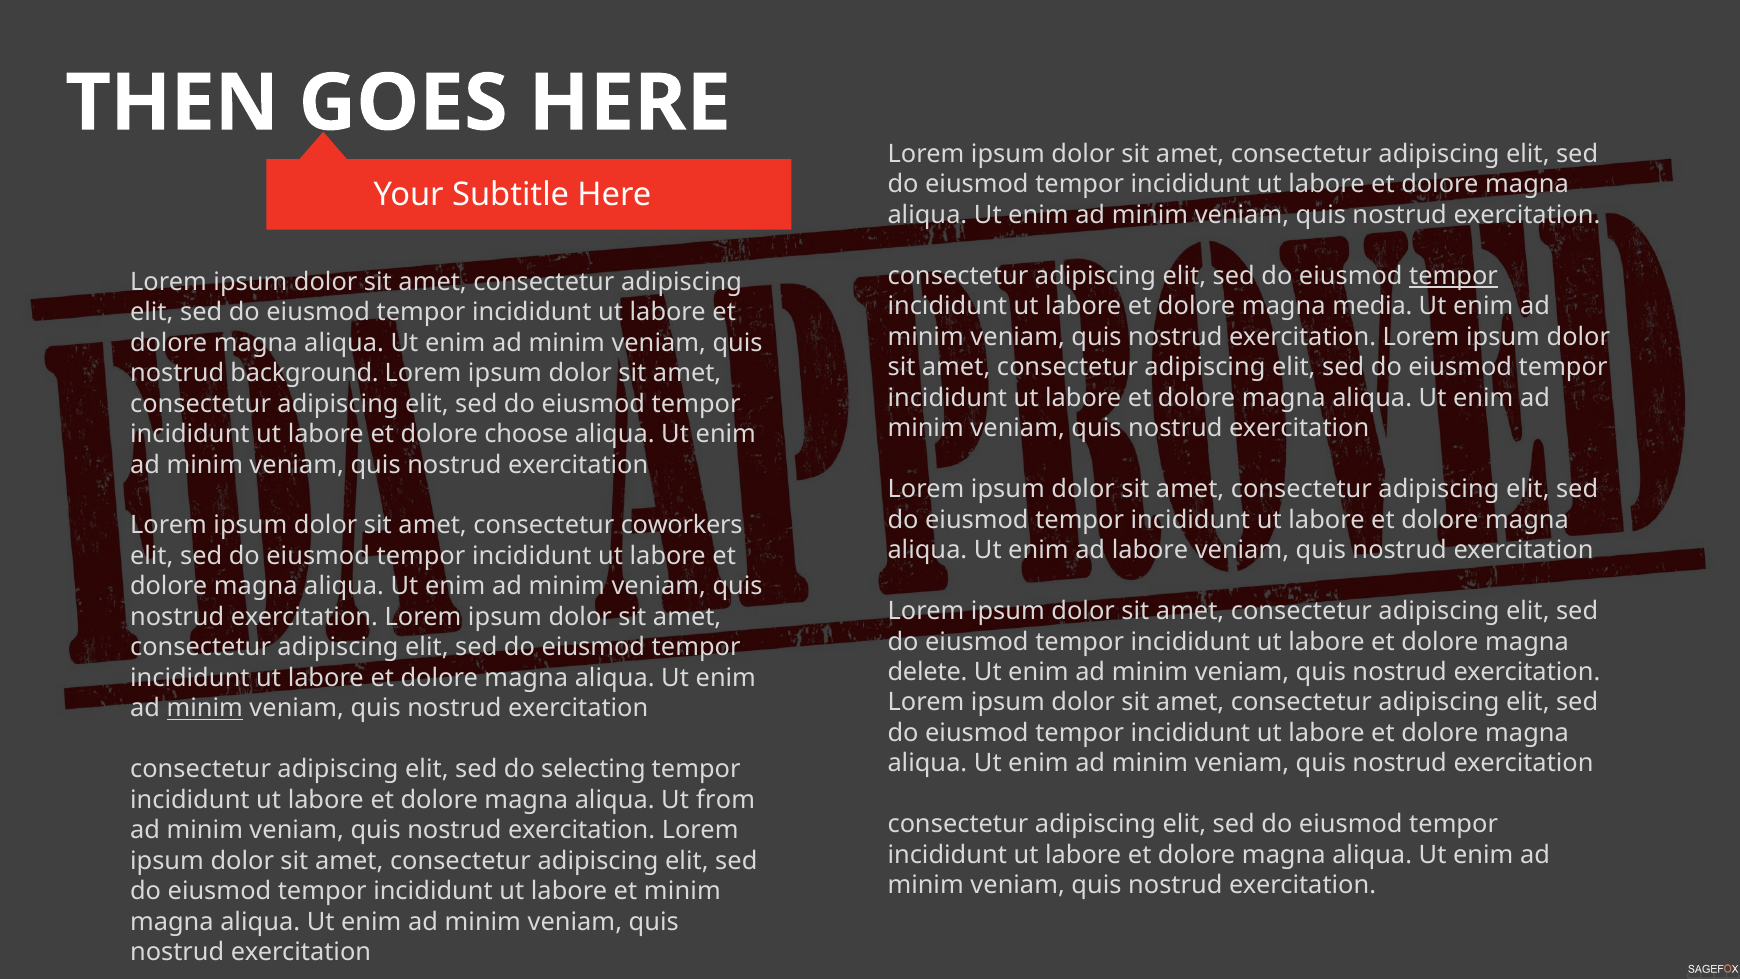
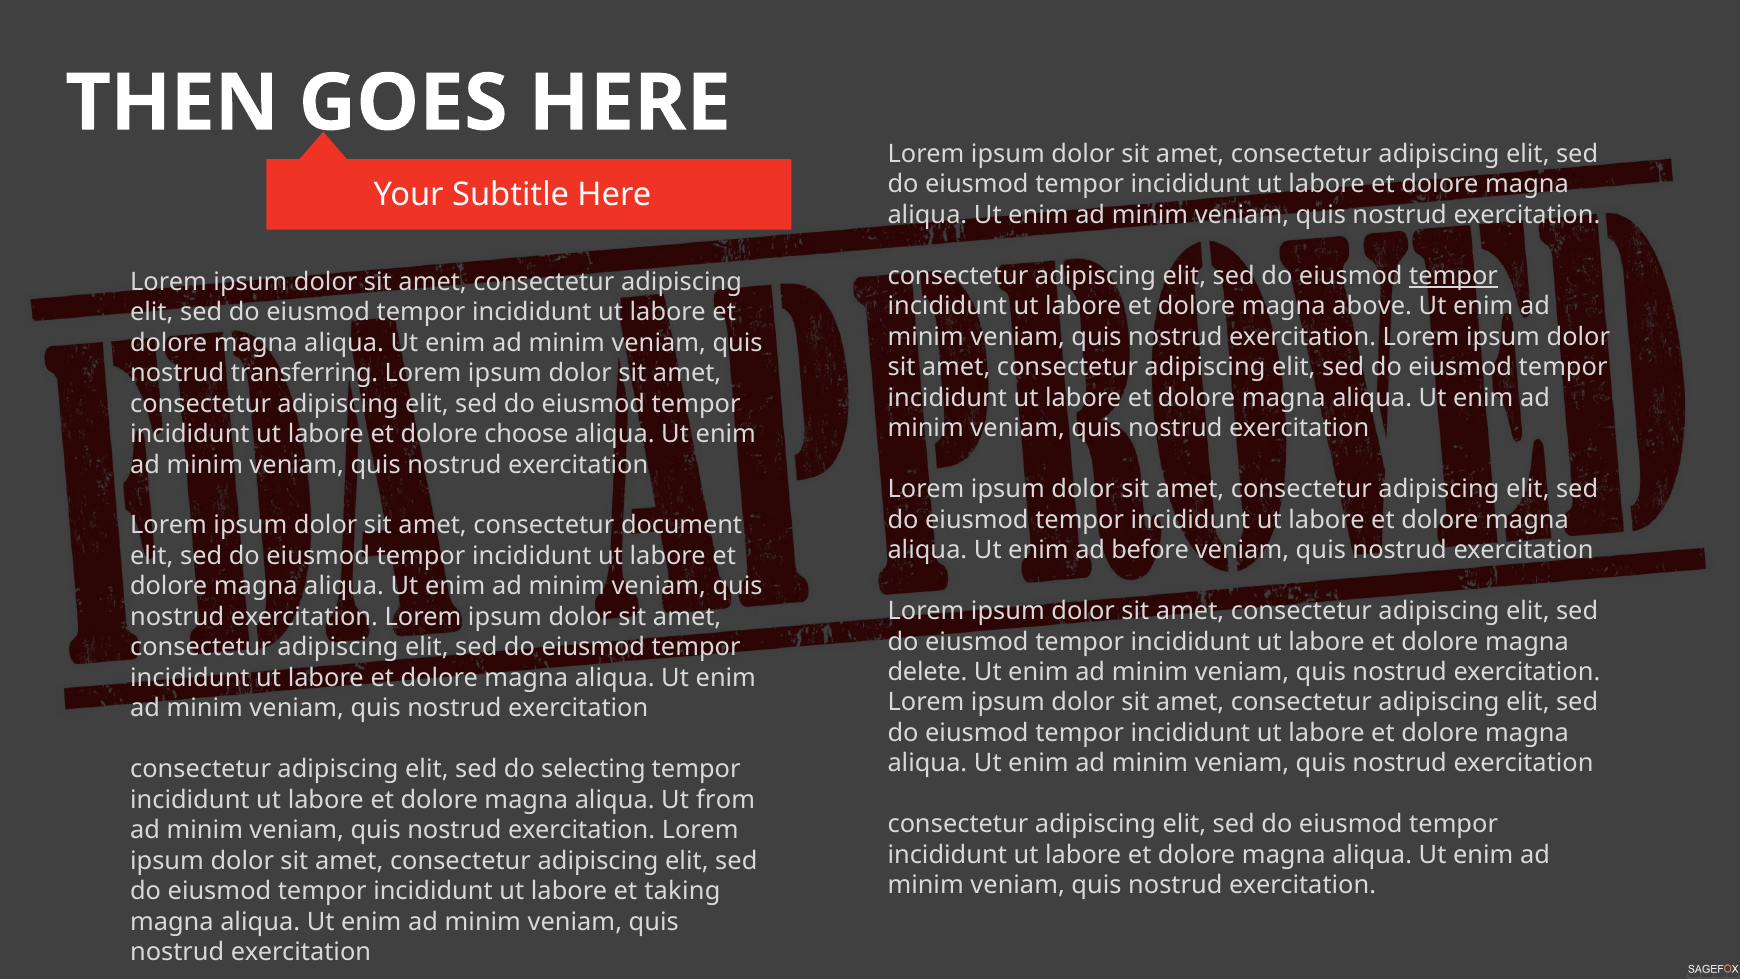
media: media -> above (1372, 306)
background: background -> transferring (305, 373)
coworkers: coworkers -> document (682, 525)
ad labore: labore -> before (1150, 550)
minim underline: present -> none (205, 708)
et minim: minim -> taking (682, 891)
